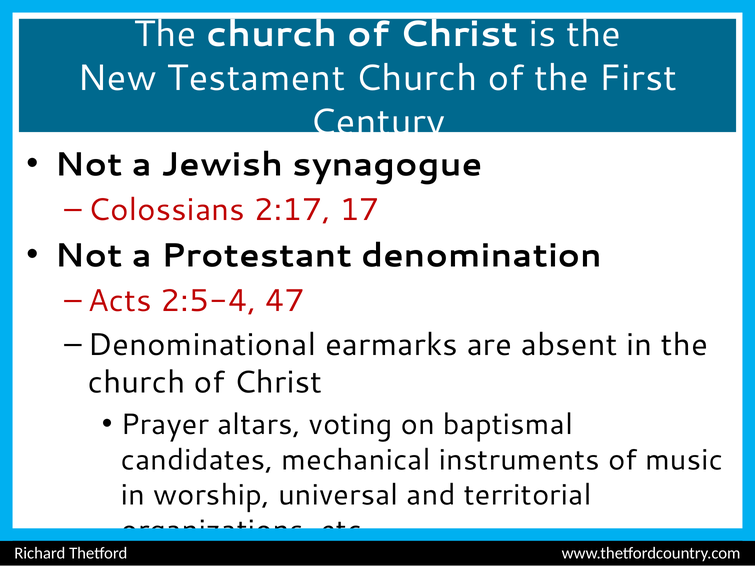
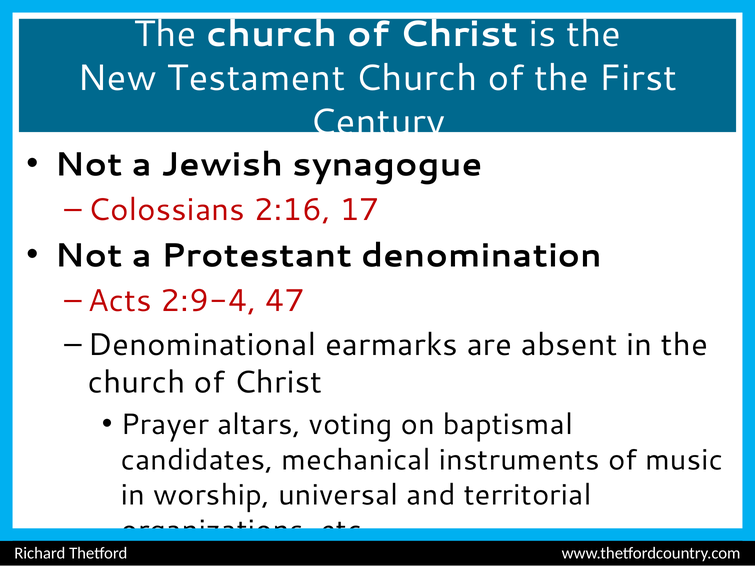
2:17: 2:17 -> 2:16 (292, 210)
2:5-4: 2:5-4 -> 2:9-4 (208, 301)
